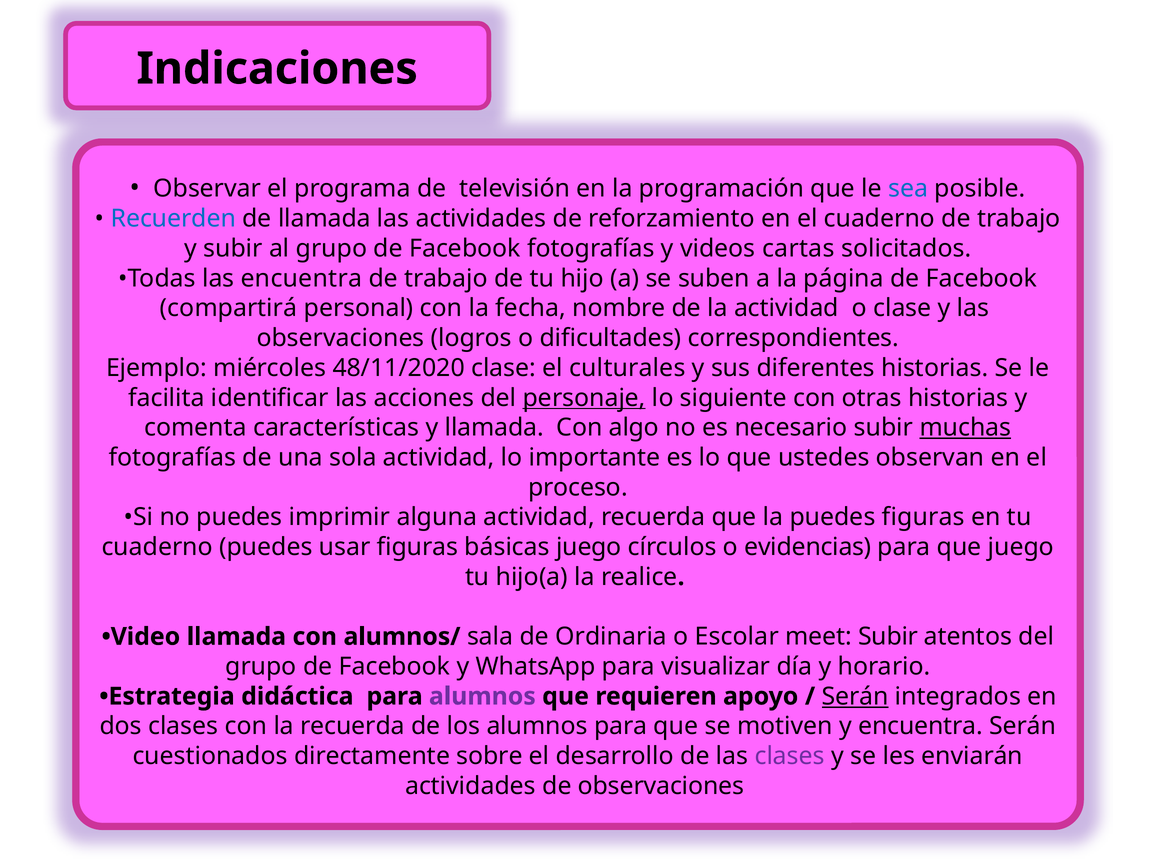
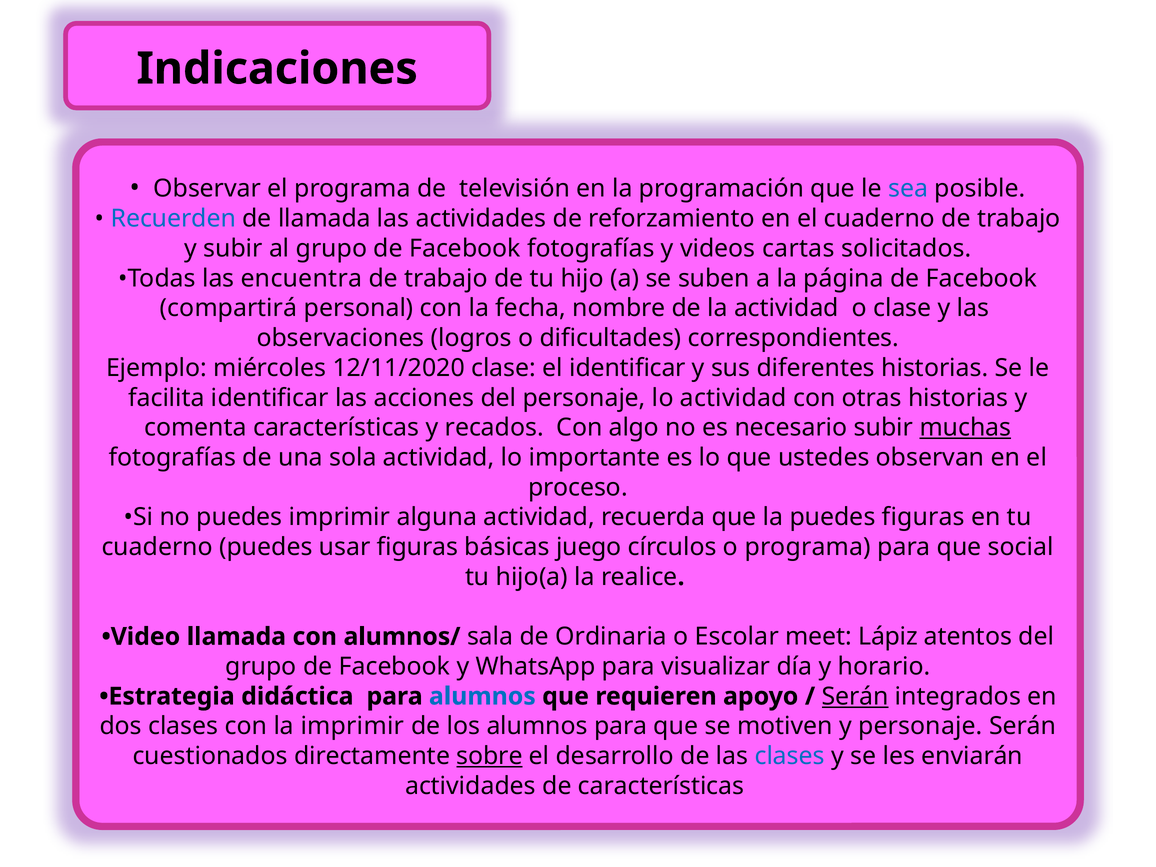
48/11/2020: 48/11/2020 -> 12/11/2020 (399, 368)
el culturales: culturales -> identificar (628, 368)
personaje underline: present -> none (584, 398)
lo siguiente: siguiente -> actividad (733, 398)
y llamada: llamada -> recados (494, 428)
o evidencias: evidencias -> programa (808, 547)
que juego: juego -> social (1021, 547)
meet Subir: Subir -> Lápiz (888, 637)
alumnos colour: purple -> blue (482, 696)
la recuerda: recuerda -> imprimir (352, 726)
y encuentra: encuentra -> personaje (920, 726)
sobre underline: none -> present (489, 756)
clases colour: purple -> blue (790, 756)
de observaciones: observaciones -> características (661, 786)
